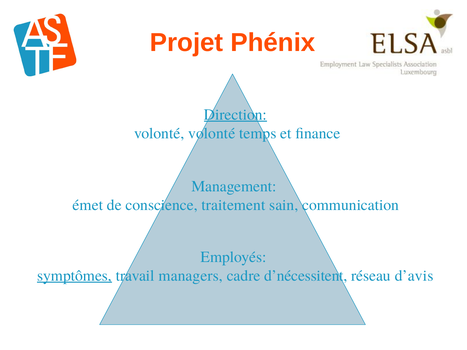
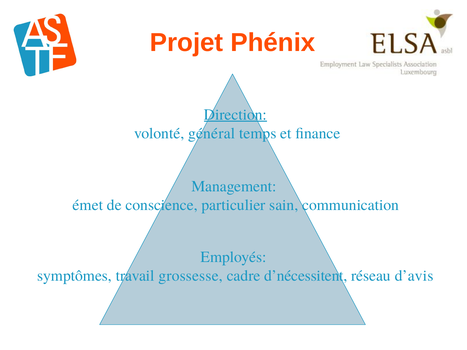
volonté volonté: volonté -> général (212, 133)
traitement: traitement -> particulier (233, 205)
symptômes underline: present -> none (74, 276)
managers: managers -> grossesse (191, 276)
